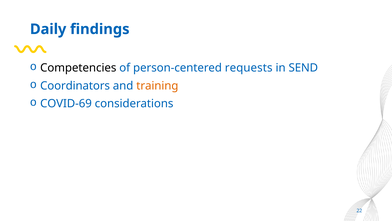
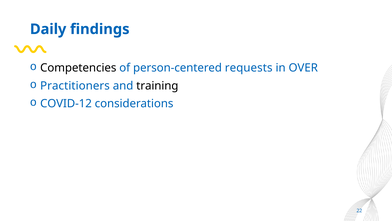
SEND: SEND -> OVER (303, 68)
Coordinators: Coordinators -> Practitioners (75, 86)
training colour: orange -> black (157, 86)
COVID-69: COVID-69 -> COVID-12 (66, 103)
